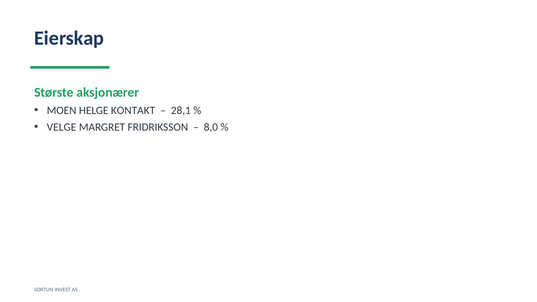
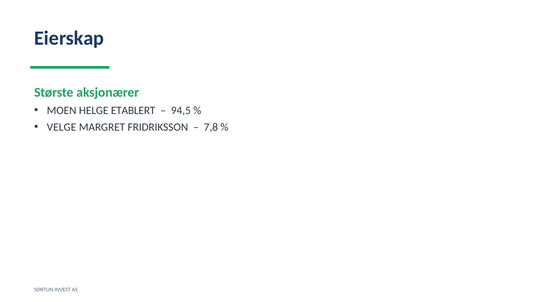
KONTAKT: KONTAKT -> ETABLERT (133, 110)
28,1: 28,1 -> 94,5 (181, 110)
8,0: 8,0 -> 7,8 (211, 127)
